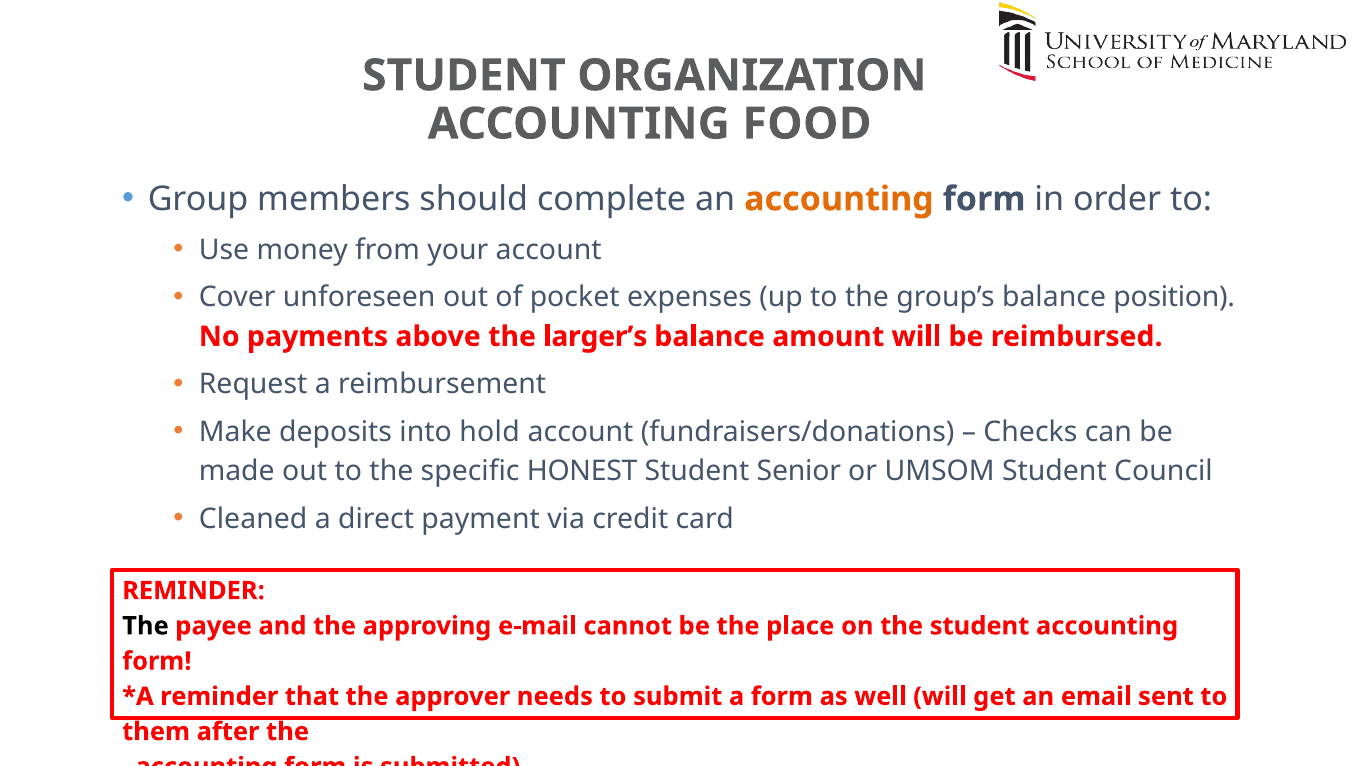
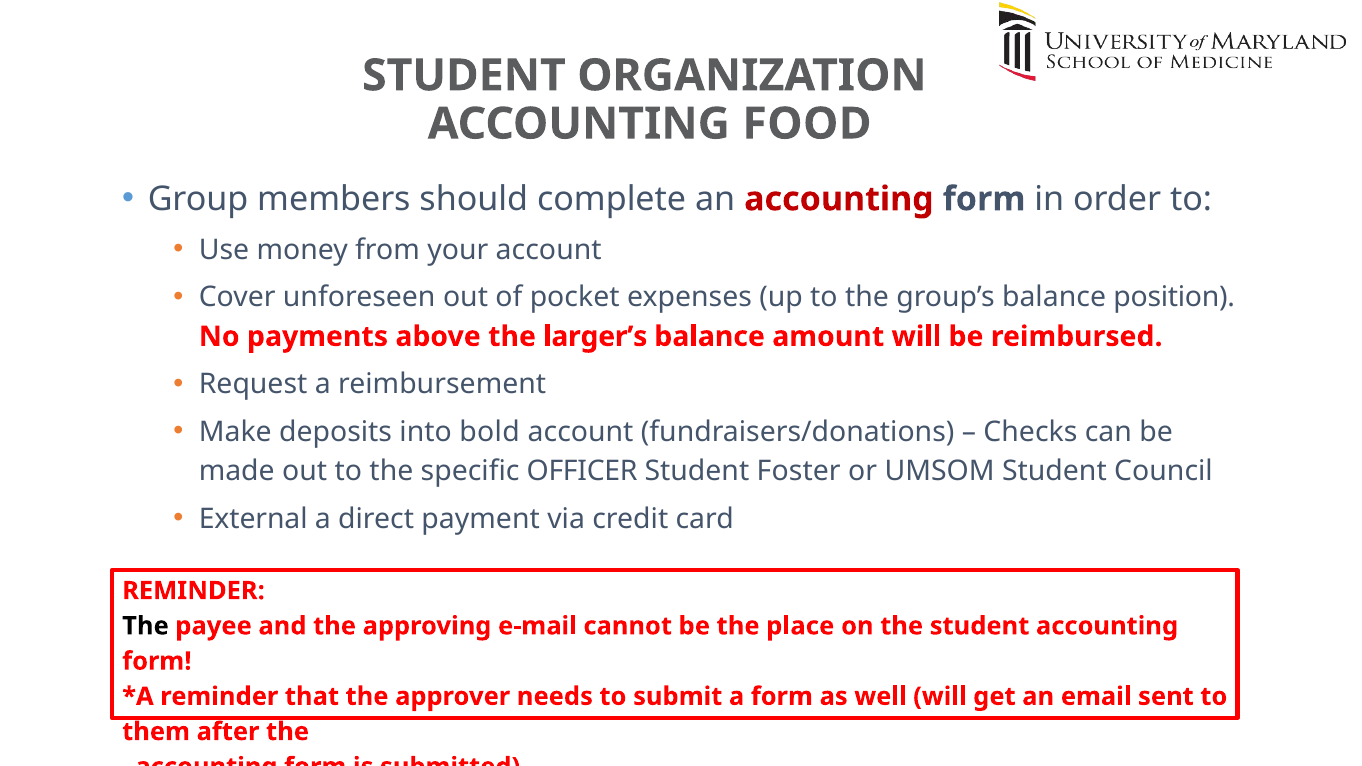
accounting colour: orange -> red (839, 199)
hold: hold -> bold (490, 432)
HONEST: HONEST -> OFFICER (582, 471)
Senior: Senior -> Foster (799, 471)
Cleaned: Cleaned -> External (253, 519)
